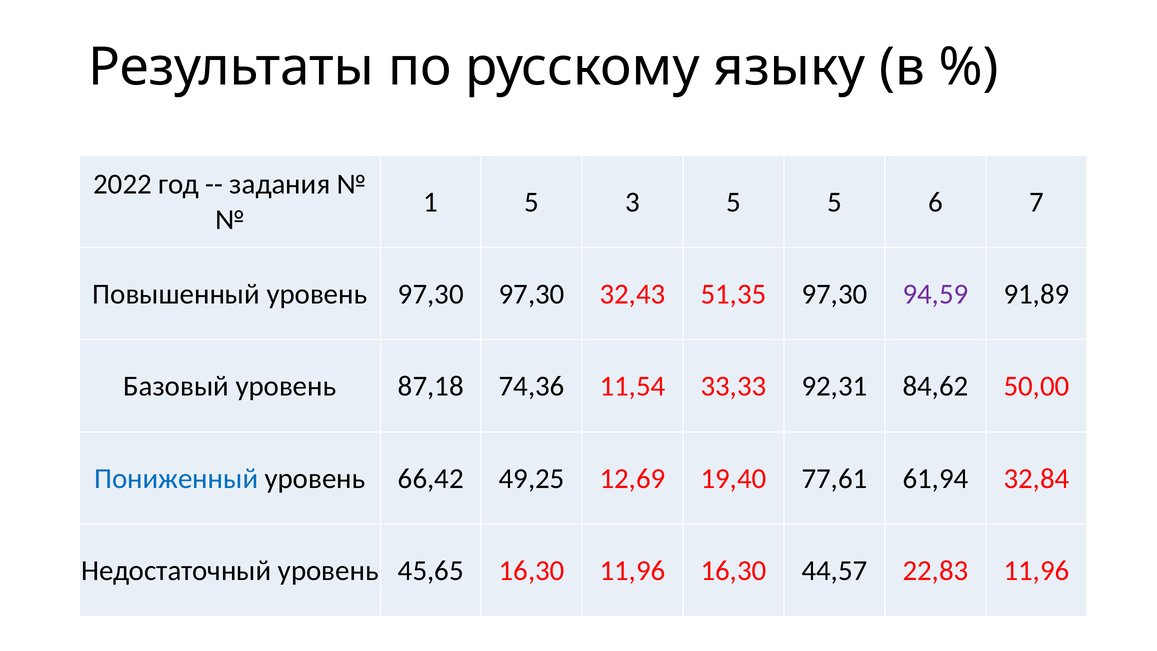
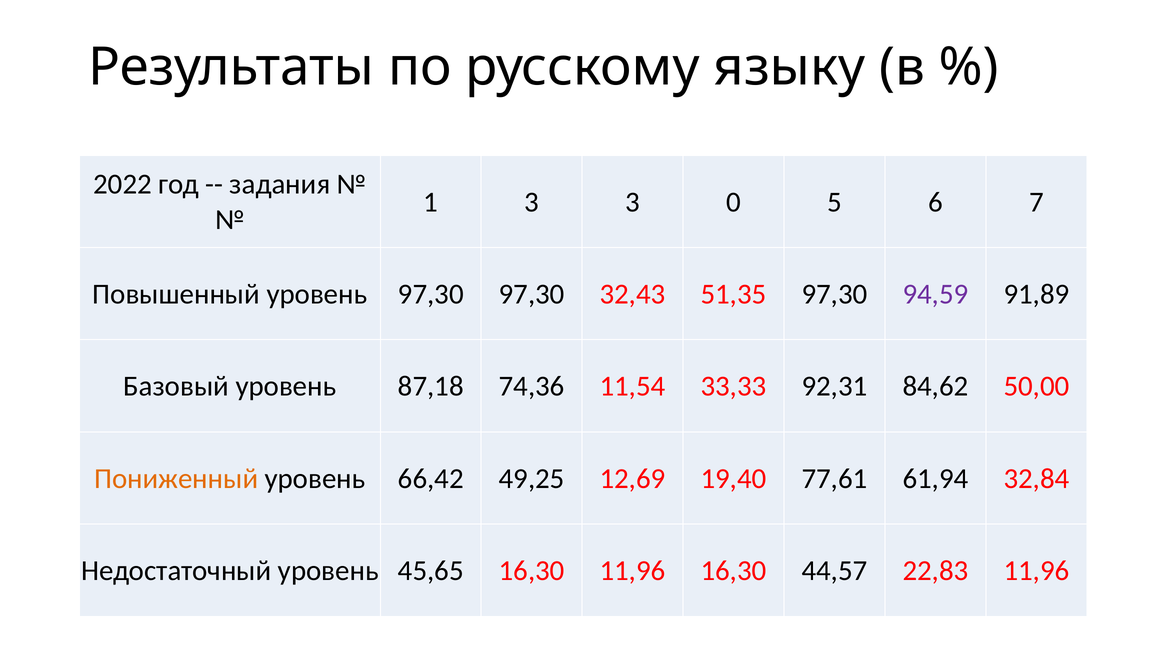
1 5: 5 -> 3 (532, 202)
3 5: 5 -> 0 (734, 202)
Пониженный colour: blue -> orange (176, 479)
